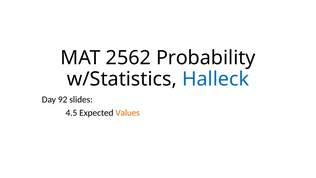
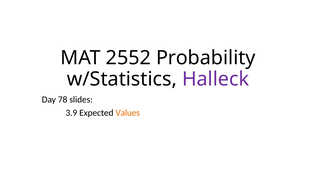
2562: 2562 -> 2552 (128, 58)
Halleck colour: blue -> purple (216, 79)
92: 92 -> 78 (63, 99)
4.5: 4.5 -> 3.9 (71, 113)
